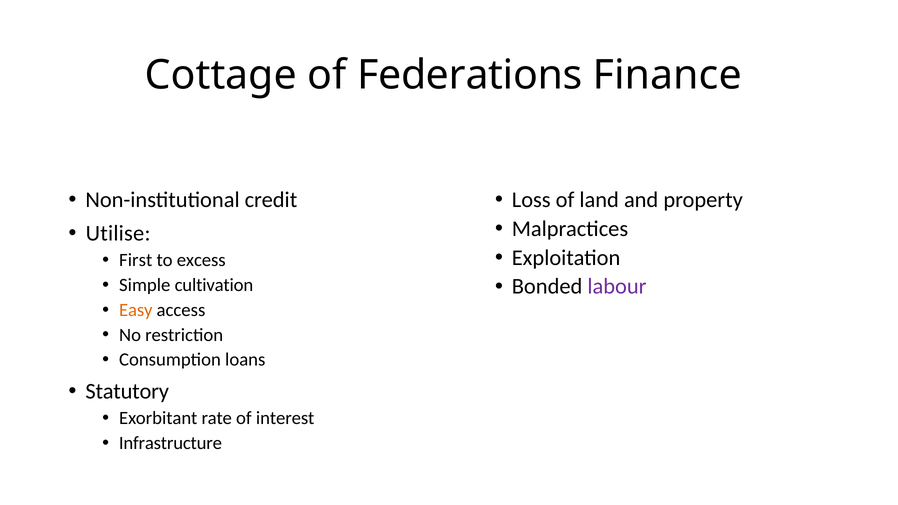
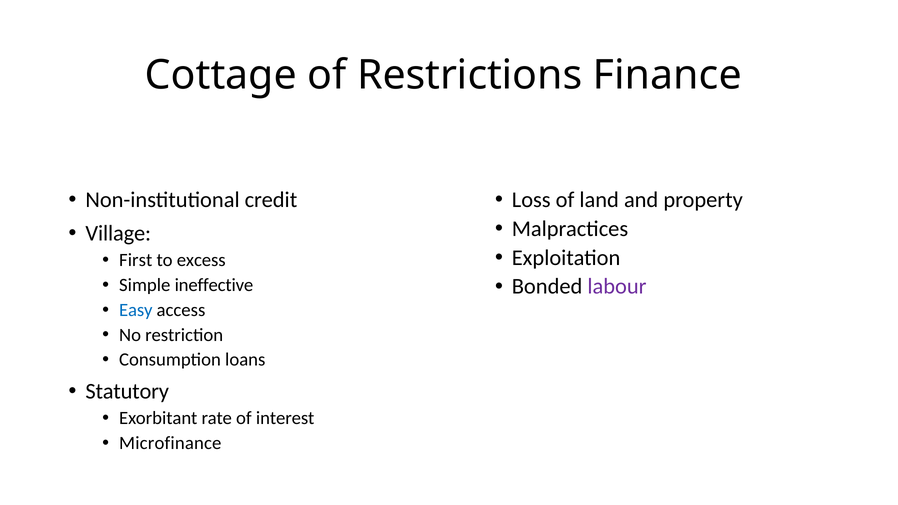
Federations: Federations -> Restrictions (470, 75)
Utilise: Utilise -> Village (118, 233)
cultivation: cultivation -> ineffective (214, 285)
Easy colour: orange -> blue (136, 310)
Infrastructure: Infrastructure -> Microfinance (170, 443)
